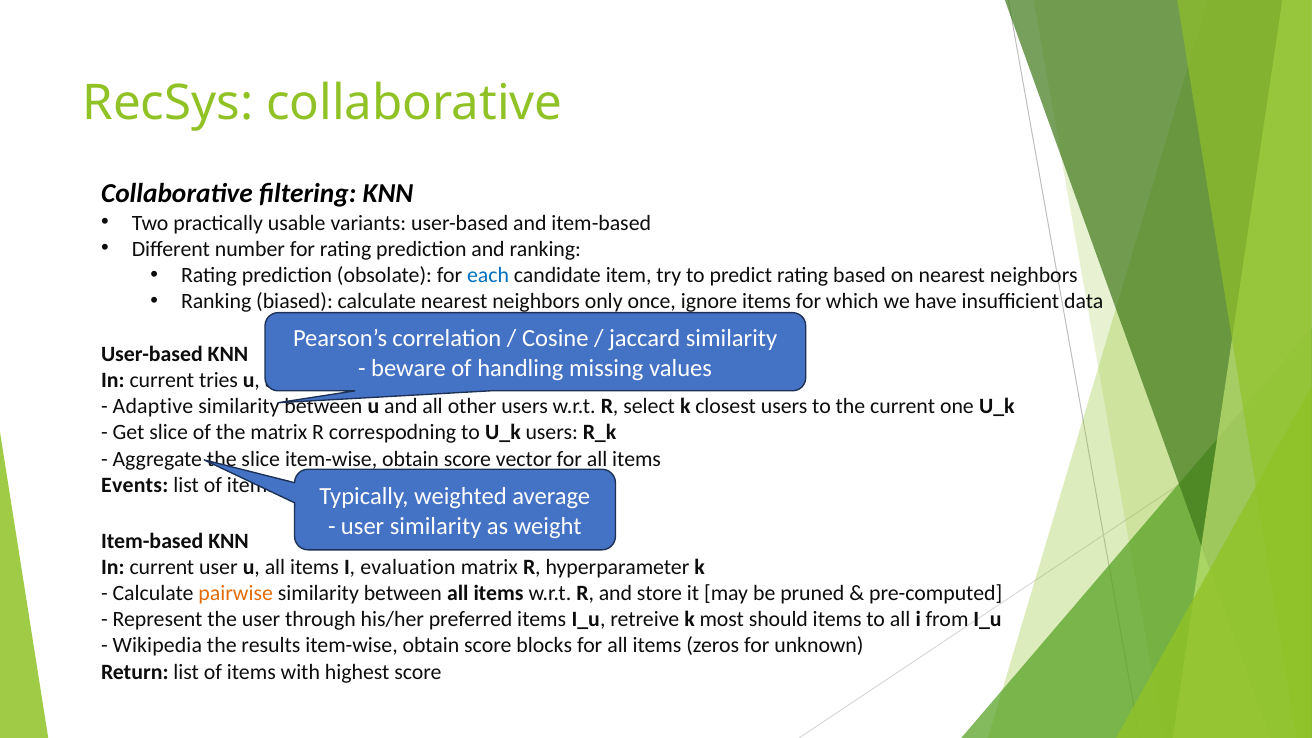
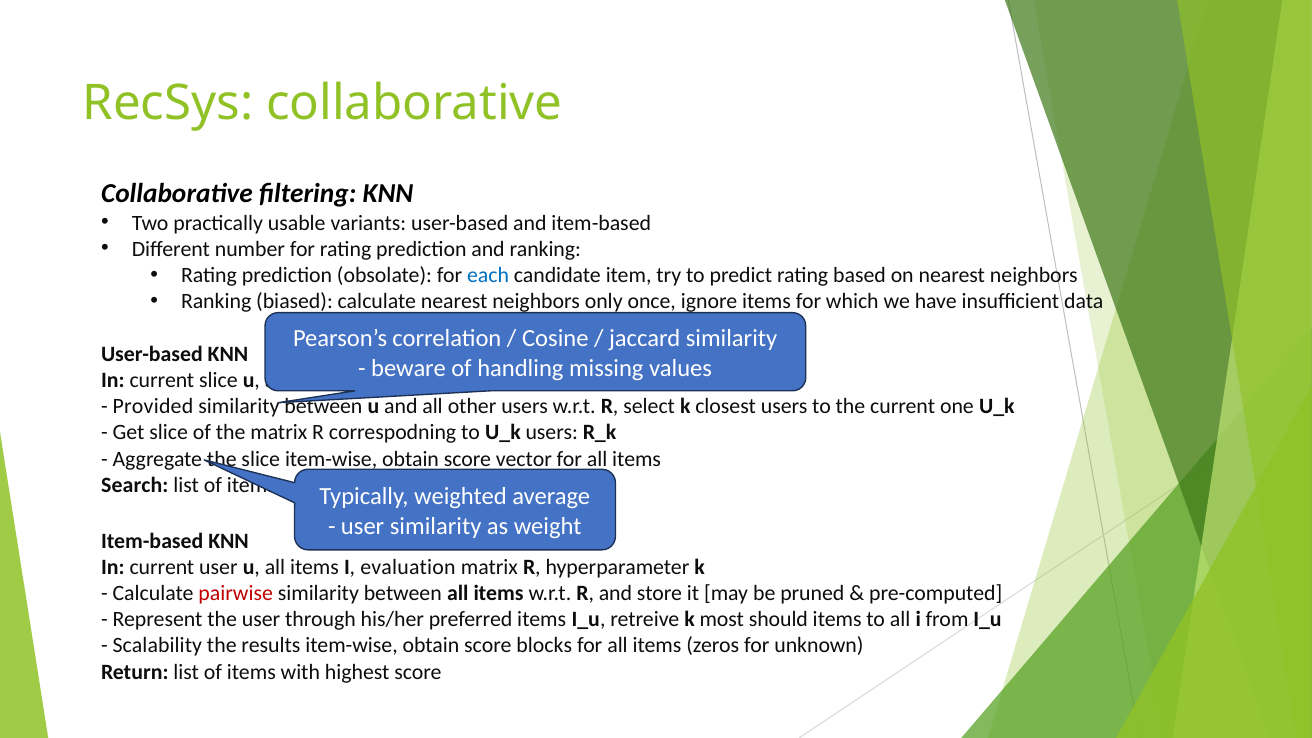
current tries: tries -> slice (218, 380)
Adaptive: Adaptive -> Provided (153, 406)
Events: Events -> Search (135, 485)
pairwise colour: orange -> red (236, 593)
Wikipedia: Wikipedia -> Scalability (157, 646)
